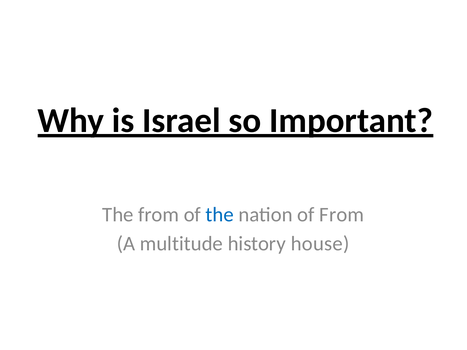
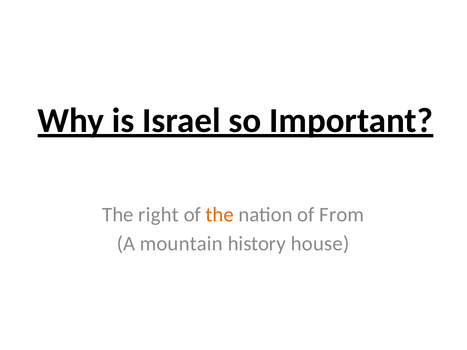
The from: from -> right (159, 215)
the colour: blue -> orange (220, 215)
multitude: multitude -> mountain (181, 244)
